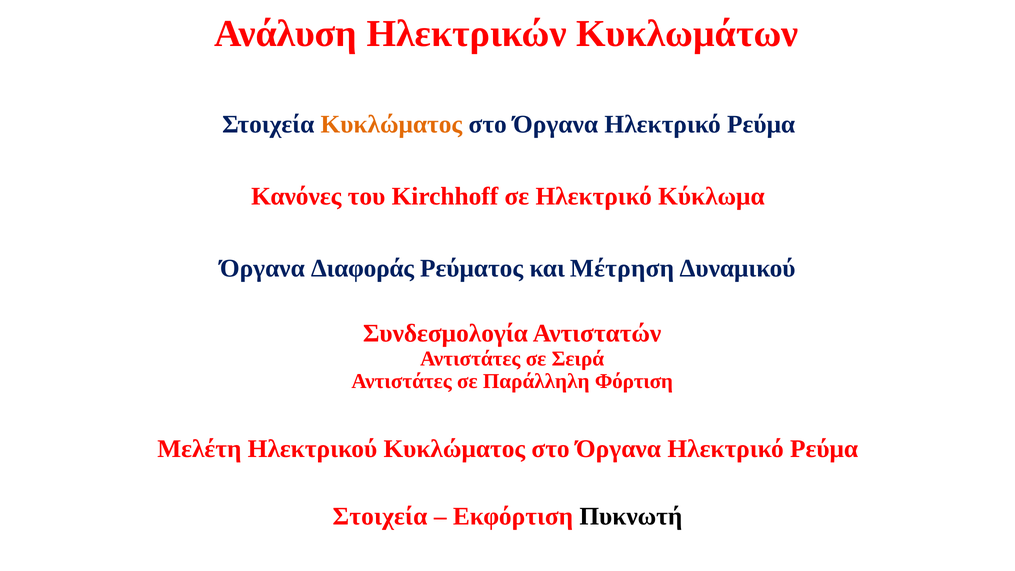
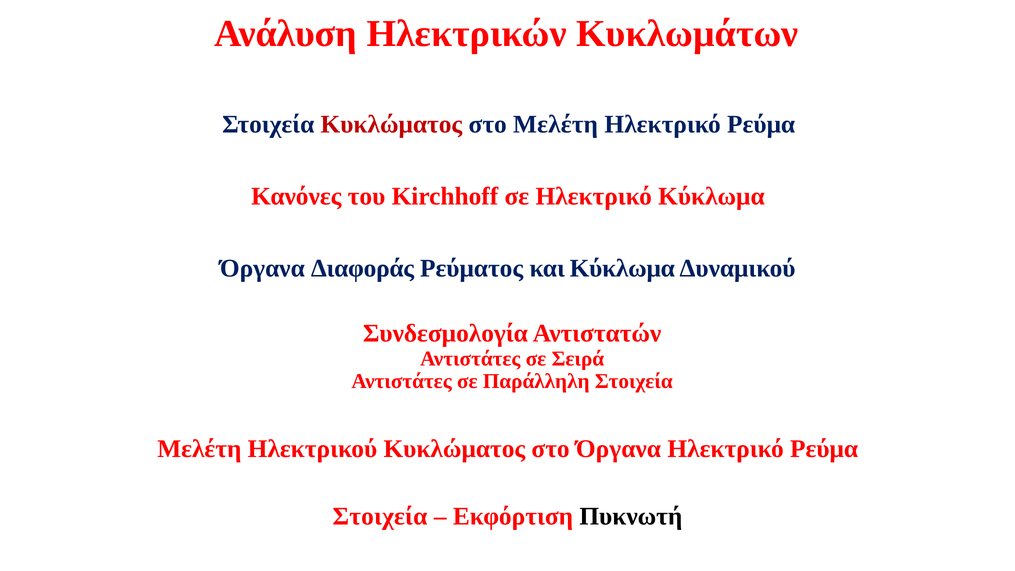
Κυκλώματος colour: orange -> red (391, 125)
Όργανα: Όργανα -> Μελέτη (556, 125)
και Μέτρηση: Μέτρηση -> Κύκλωμα (622, 268)
Παράλληλη Φόρτιση: Φόρτιση -> Στοιχεία (634, 381)
